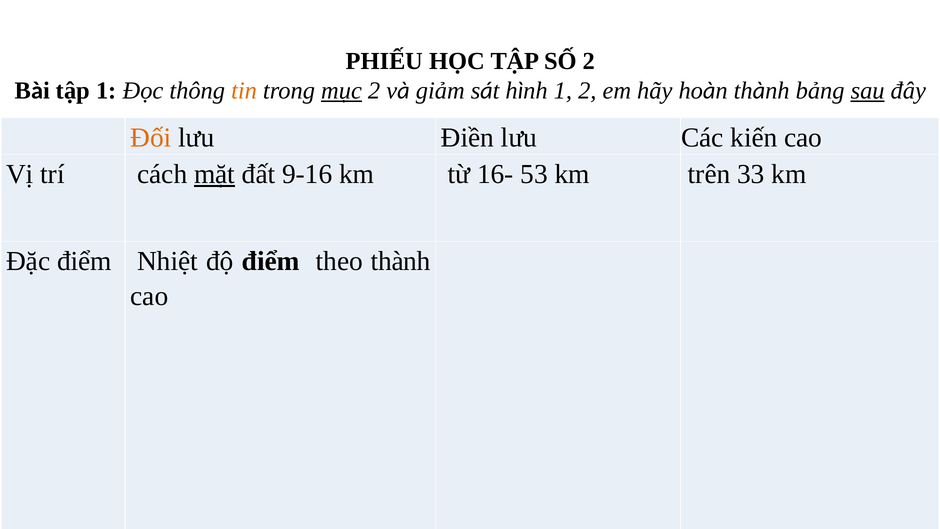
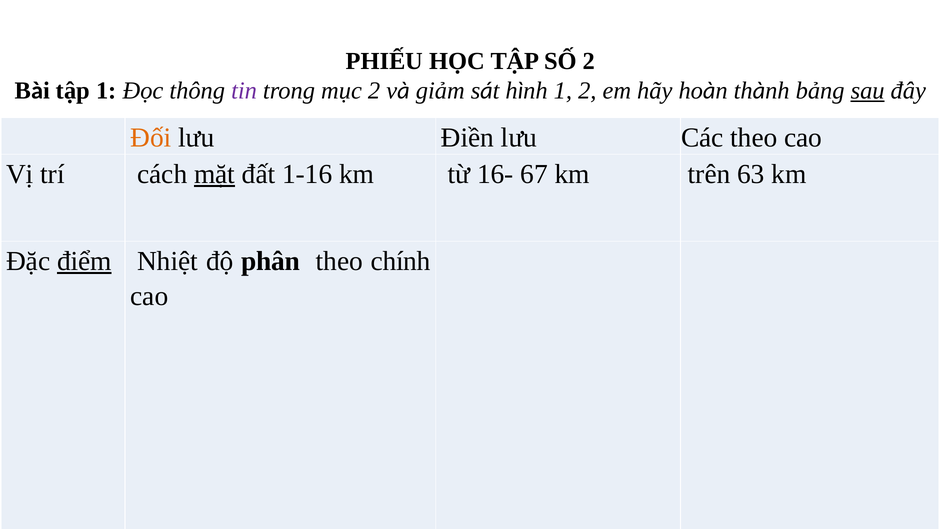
tin colour: orange -> purple (244, 91)
mục underline: present -> none (341, 91)
Các kiến: kiến -> theo (754, 138)
9-16: 9-16 -> 1-16 (307, 174)
53: 53 -> 67 (534, 174)
33: 33 -> 63 (751, 174)
điểm underline: none -> present (84, 261)
độ điểm: điểm -> phân (271, 261)
theo thành: thành -> chính (401, 261)
